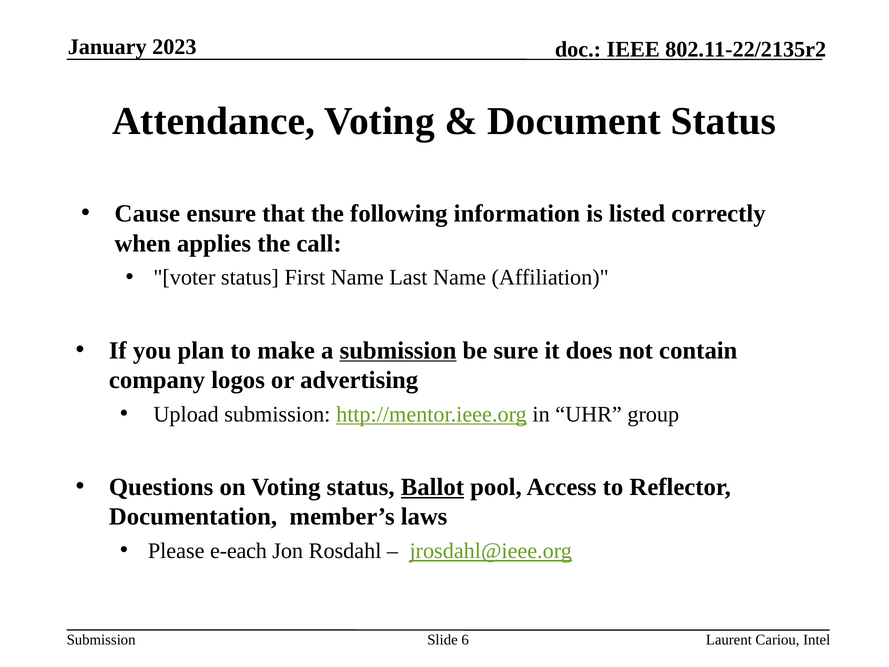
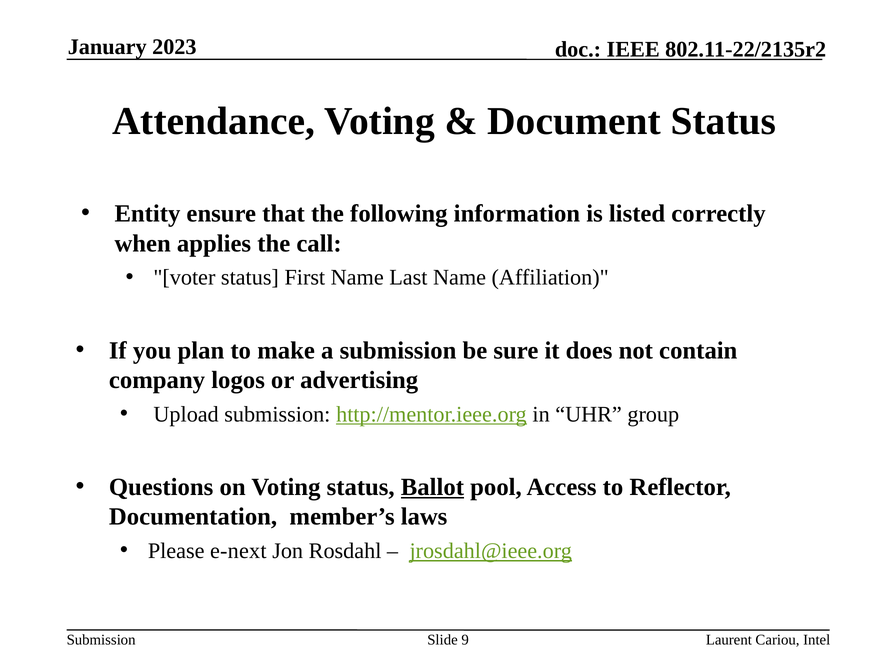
Cause: Cause -> Entity (147, 214)
submission underline: present -> none (398, 350)
e-each: e-each -> e-next (238, 551)
6: 6 -> 9 (465, 639)
